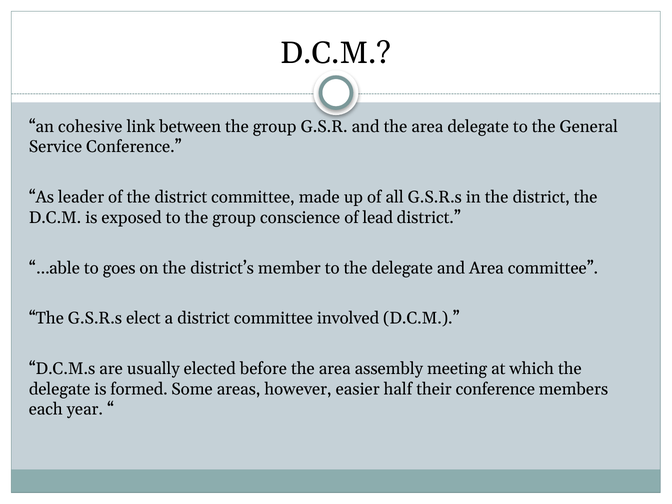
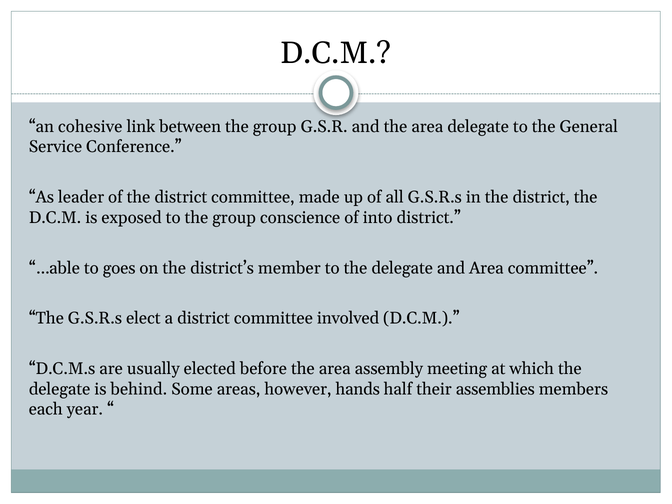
lead: lead -> into (378, 218)
formed: formed -> behind (139, 389)
easier: easier -> hands (358, 389)
their conference: conference -> assemblies (495, 389)
